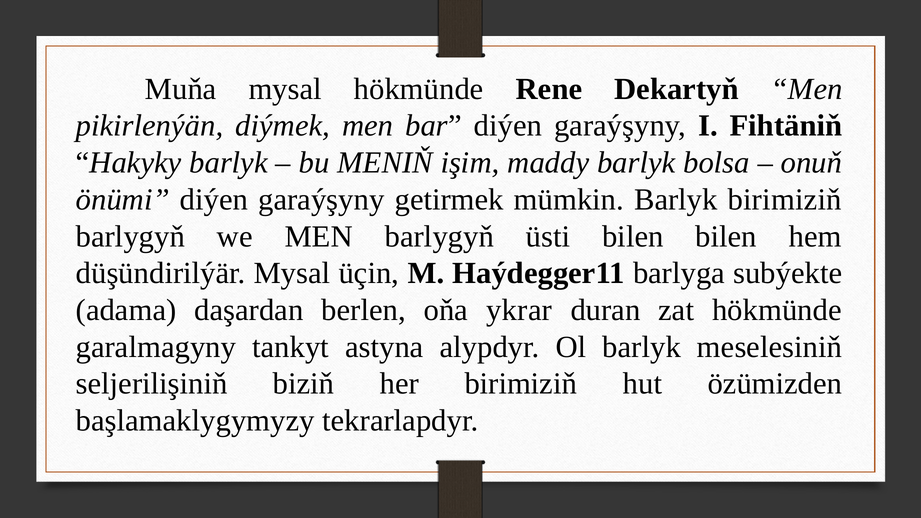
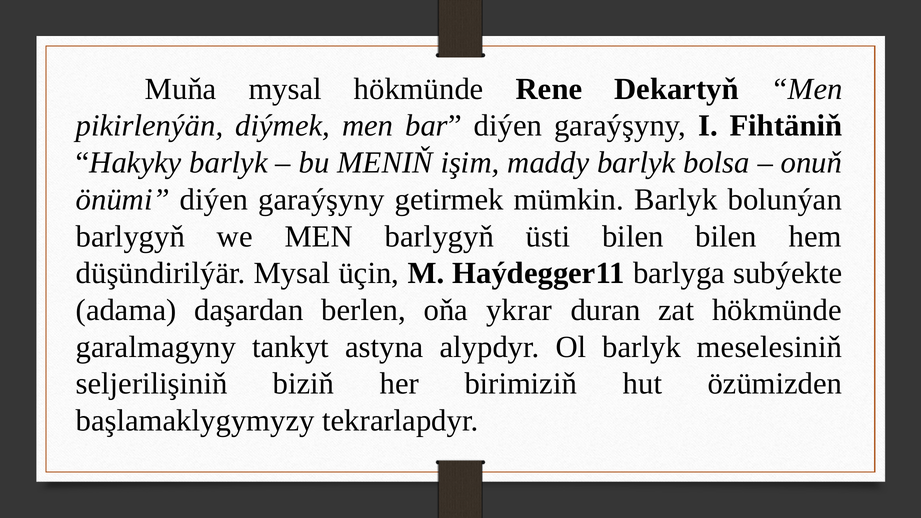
Barlyk birimiziň: birimiziň -> bolunýan (785, 200)
